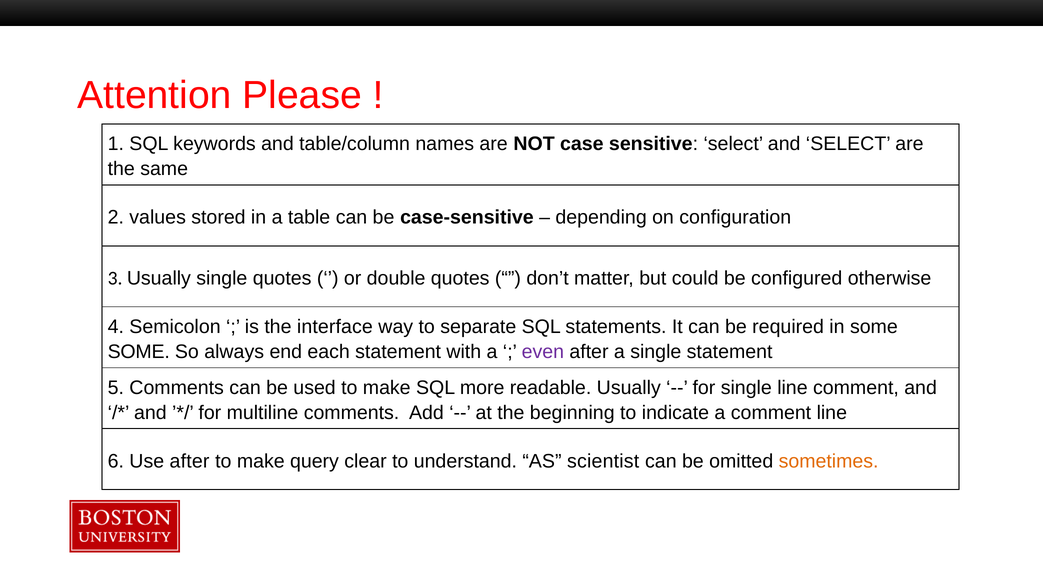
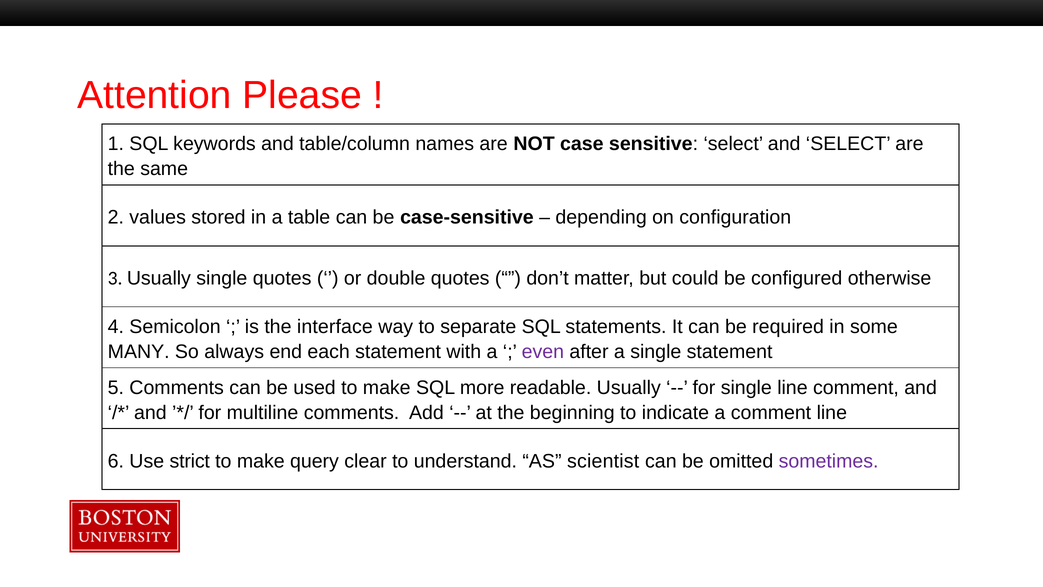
SOME: SOME -> MANY (139, 352)
Use after: after -> strict (190, 461)
sometimes colour: orange -> purple (829, 461)
